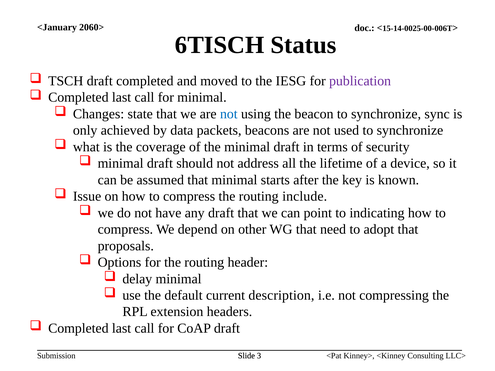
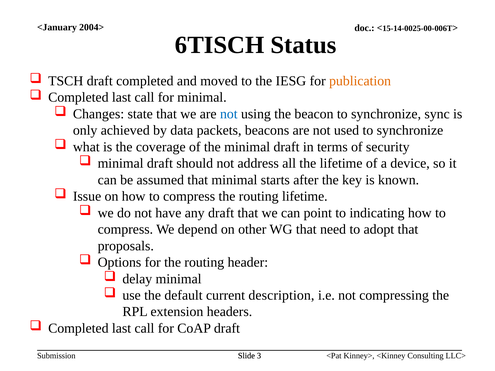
2060>: 2060> -> 2004> (92, 27)
publication colour: purple -> orange (360, 81)
routing include: include -> lifetime (305, 196)
